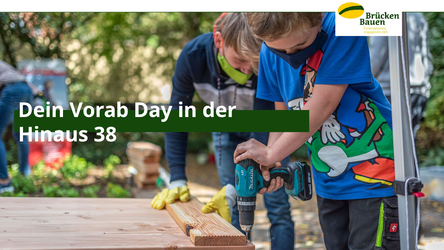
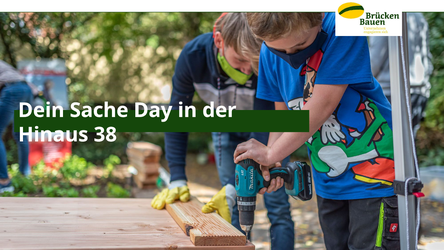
Vorab: Vorab -> Sache (99, 110)
